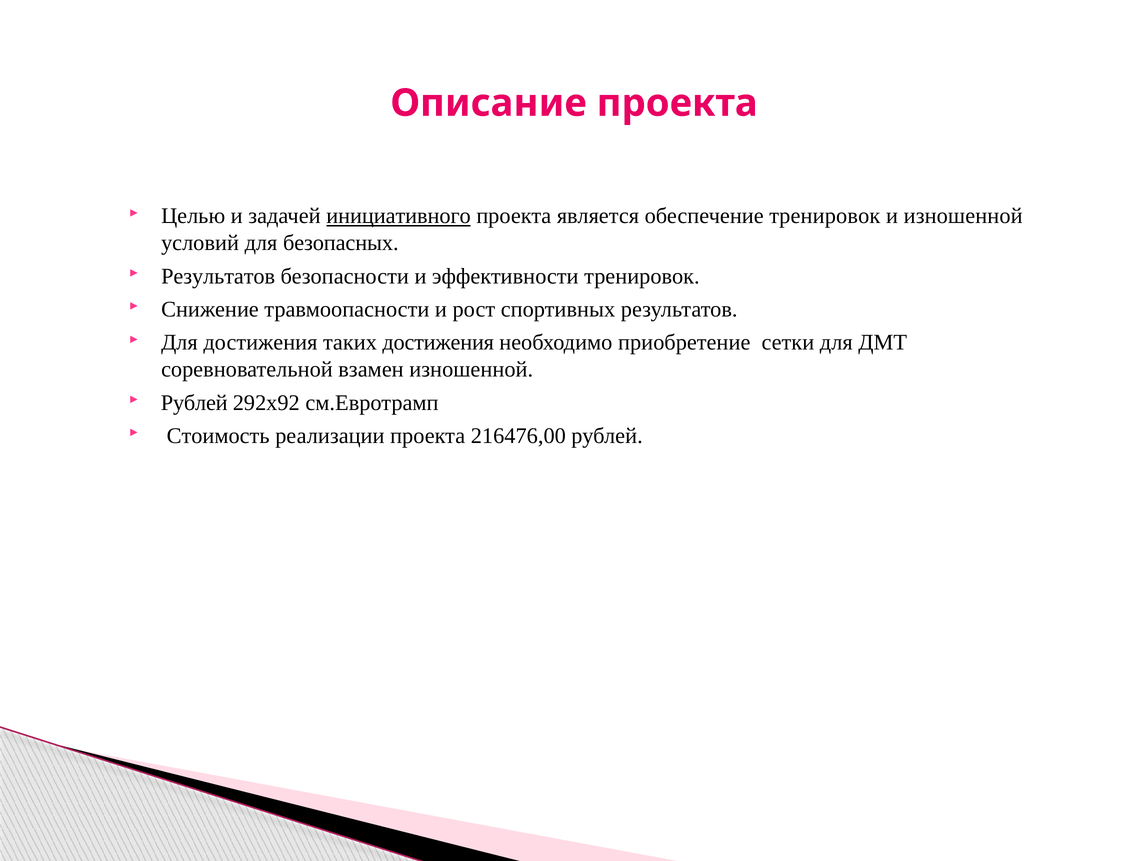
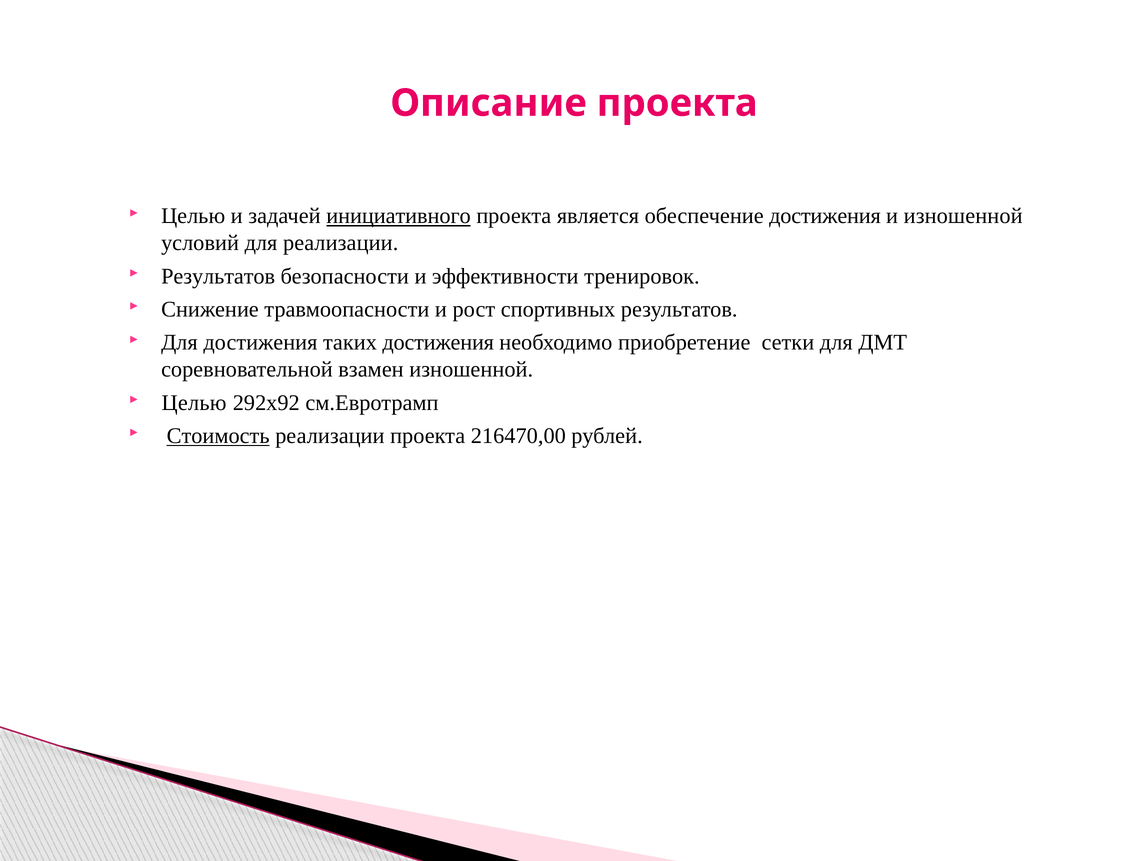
обеспечение тренировок: тренировок -> достижения (825, 216)
для безопасных: безопасных -> реализации (341, 243)
Рублей: Рублей -> Целью (194, 403)
Стоимость underline: none -> present (218, 436)
216476,00: 216476,00 -> 216470,00 (518, 436)
